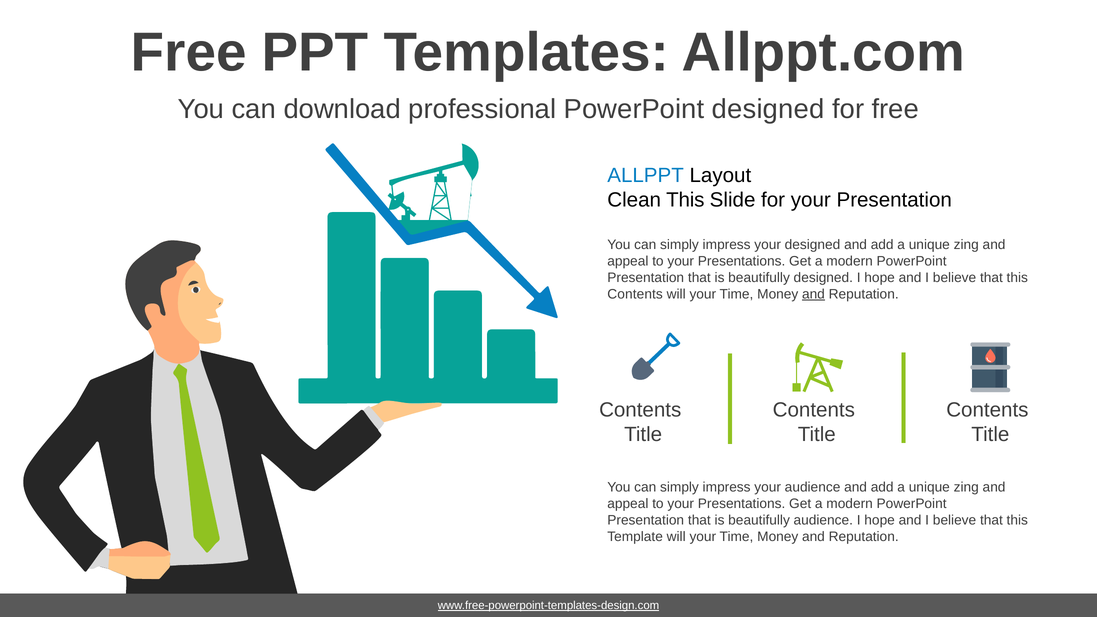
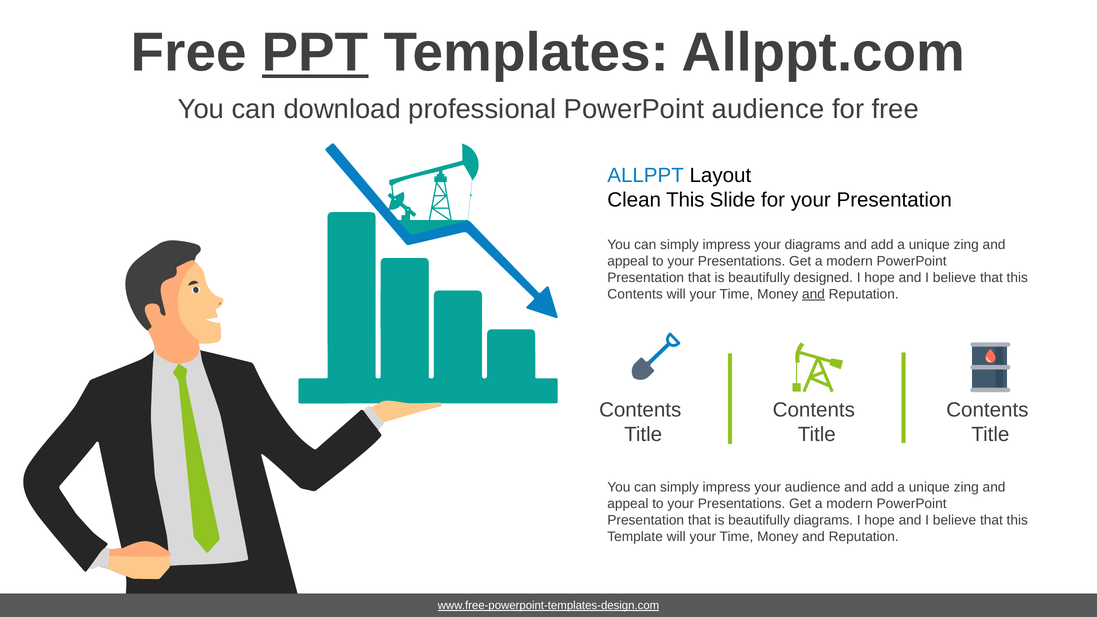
PPT underline: none -> present (315, 53)
PowerPoint designed: designed -> audience (768, 109)
your designed: designed -> diagrams (813, 245)
beautifully audience: audience -> diagrams (823, 520)
